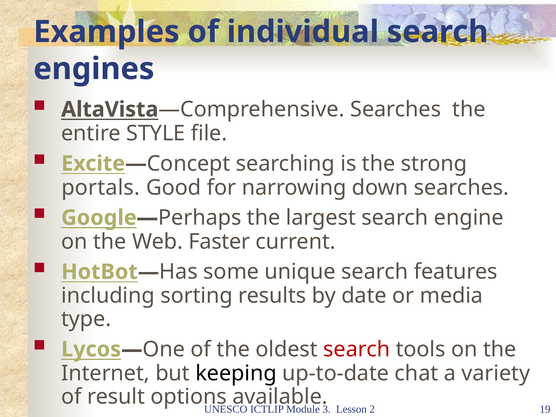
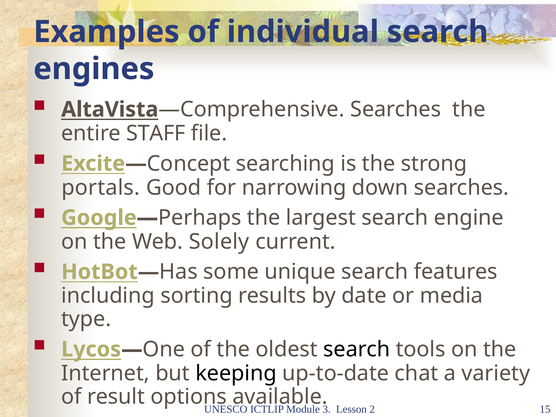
STYLE: STYLE -> STAFF (156, 133)
Faster: Faster -> Solely (219, 242)
search colour: red -> black (357, 349)
19: 19 -> 15 (545, 409)
